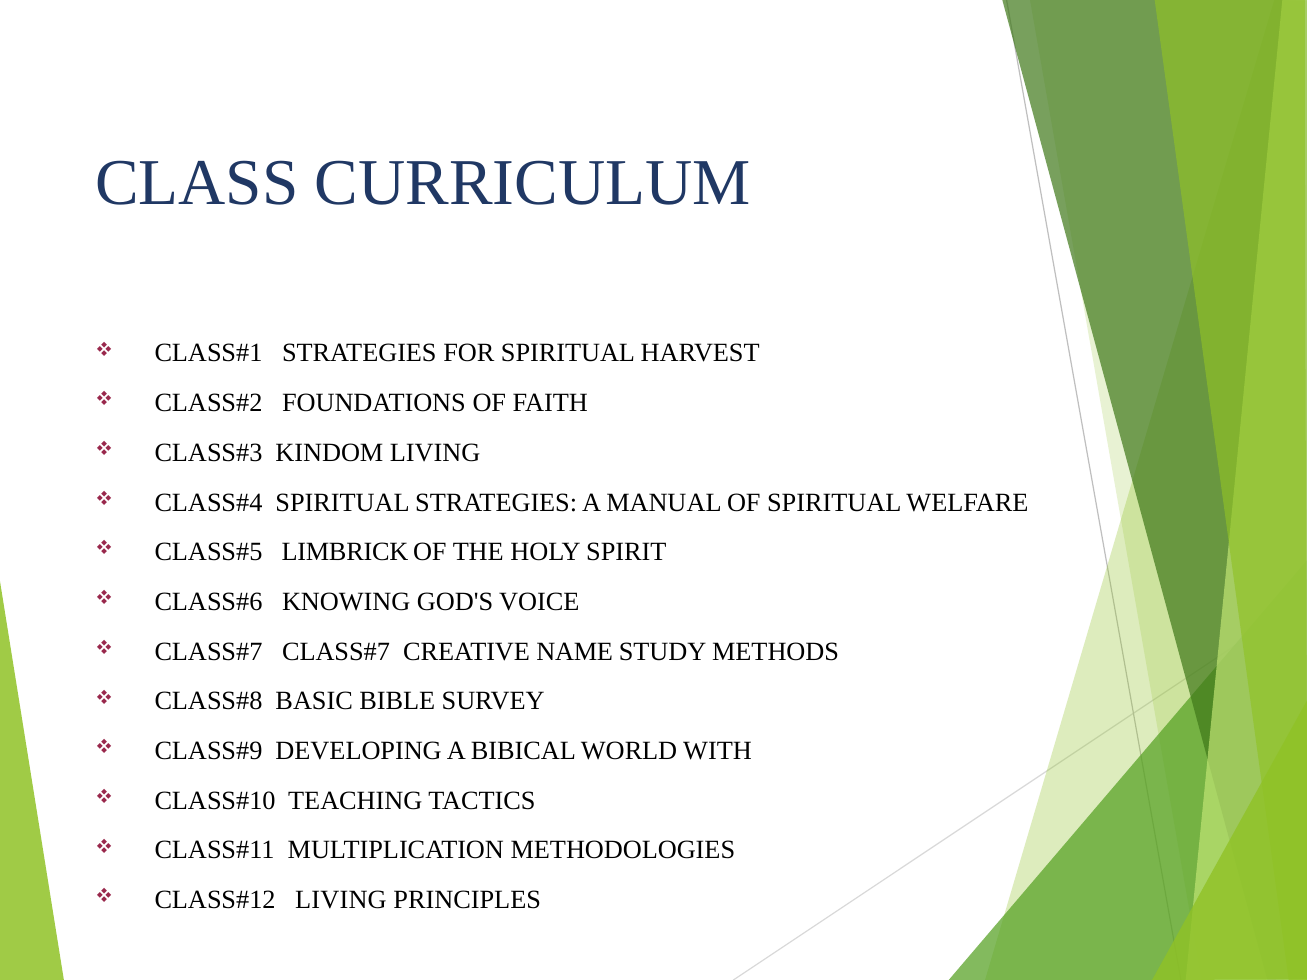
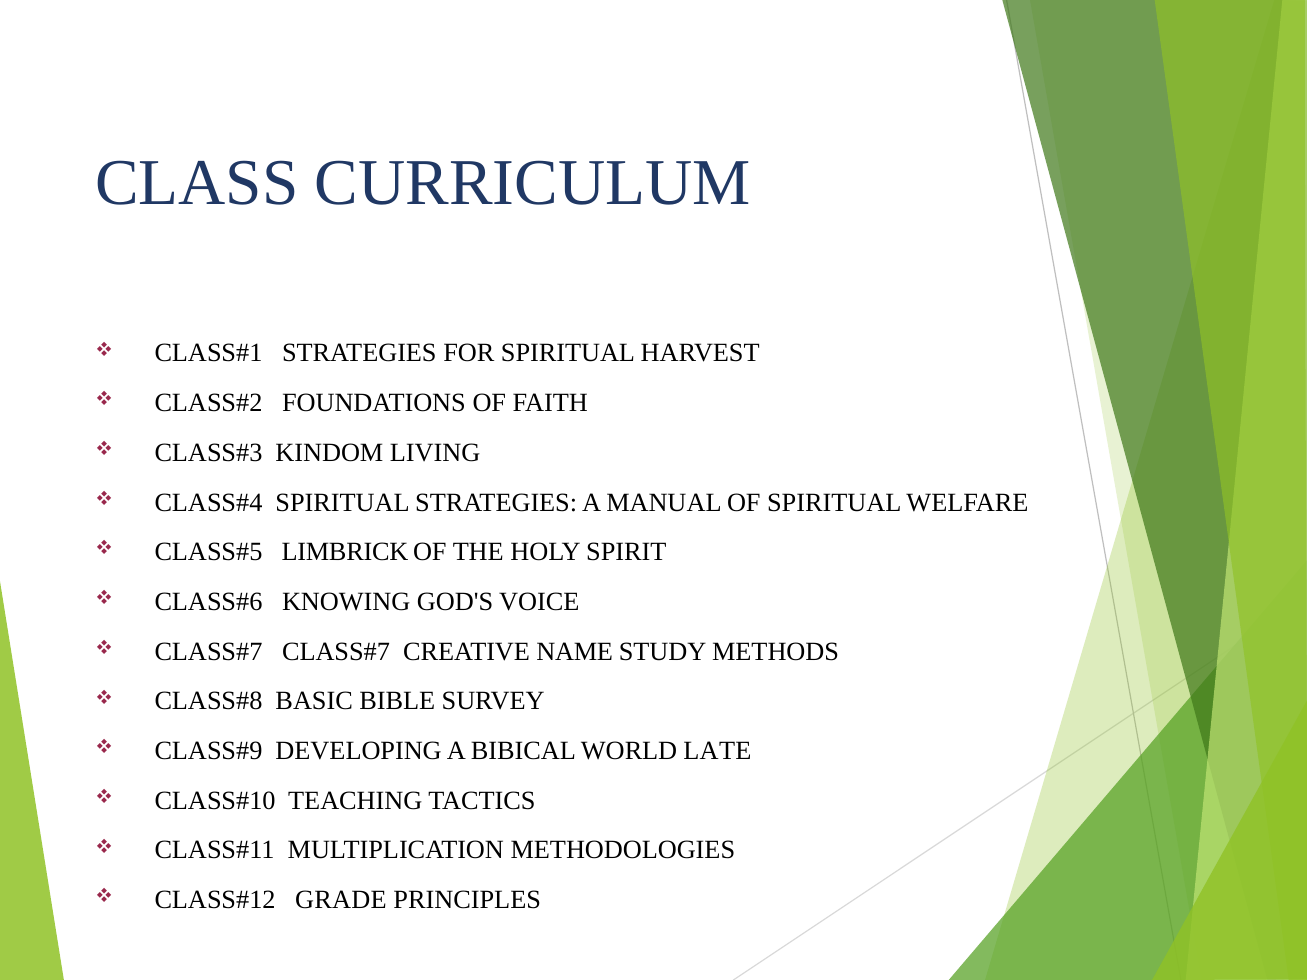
WITH: WITH -> LATE (717, 751)
LIVING: LIVING -> GRADE (341, 900)
